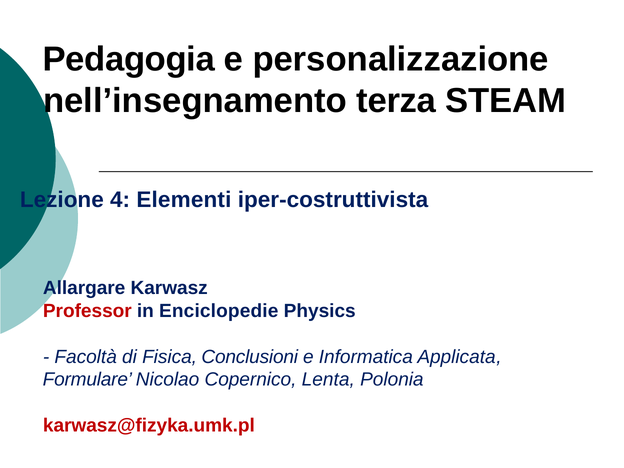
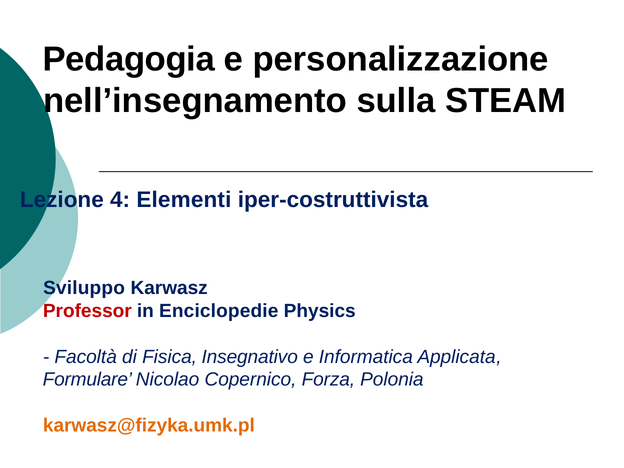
terza: terza -> sulla (396, 101)
Allargare: Allargare -> Sviluppo (84, 288)
Conclusioni: Conclusioni -> Insegnativo (250, 357)
Lenta: Lenta -> Forza (328, 380)
karwasz@fizyka.umk.pl colour: red -> orange (149, 425)
